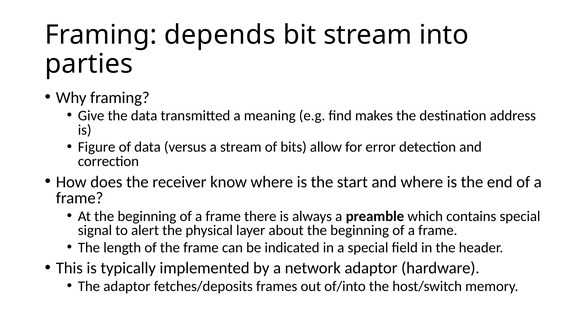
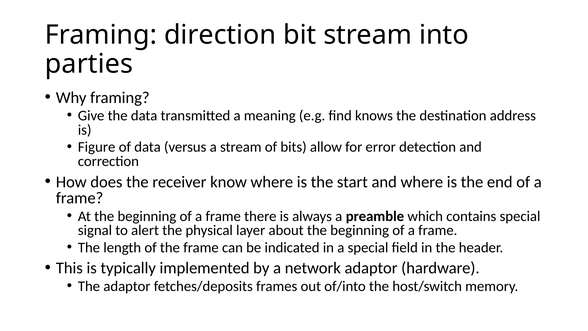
depends: depends -> direction (220, 35)
makes: makes -> knows (374, 116)
